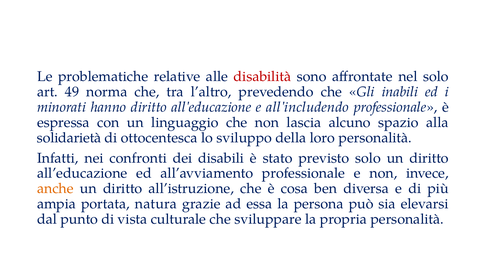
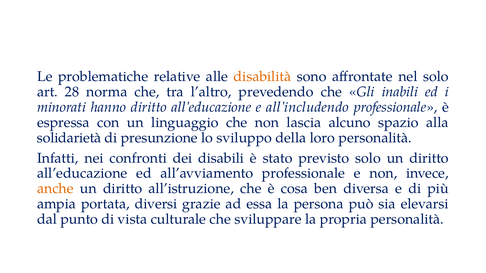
disabilità colour: red -> orange (262, 77)
49: 49 -> 28 (72, 92)
ottocentesca: ottocentesca -> presunzione (159, 138)
natura: natura -> diversi (156, 204)
